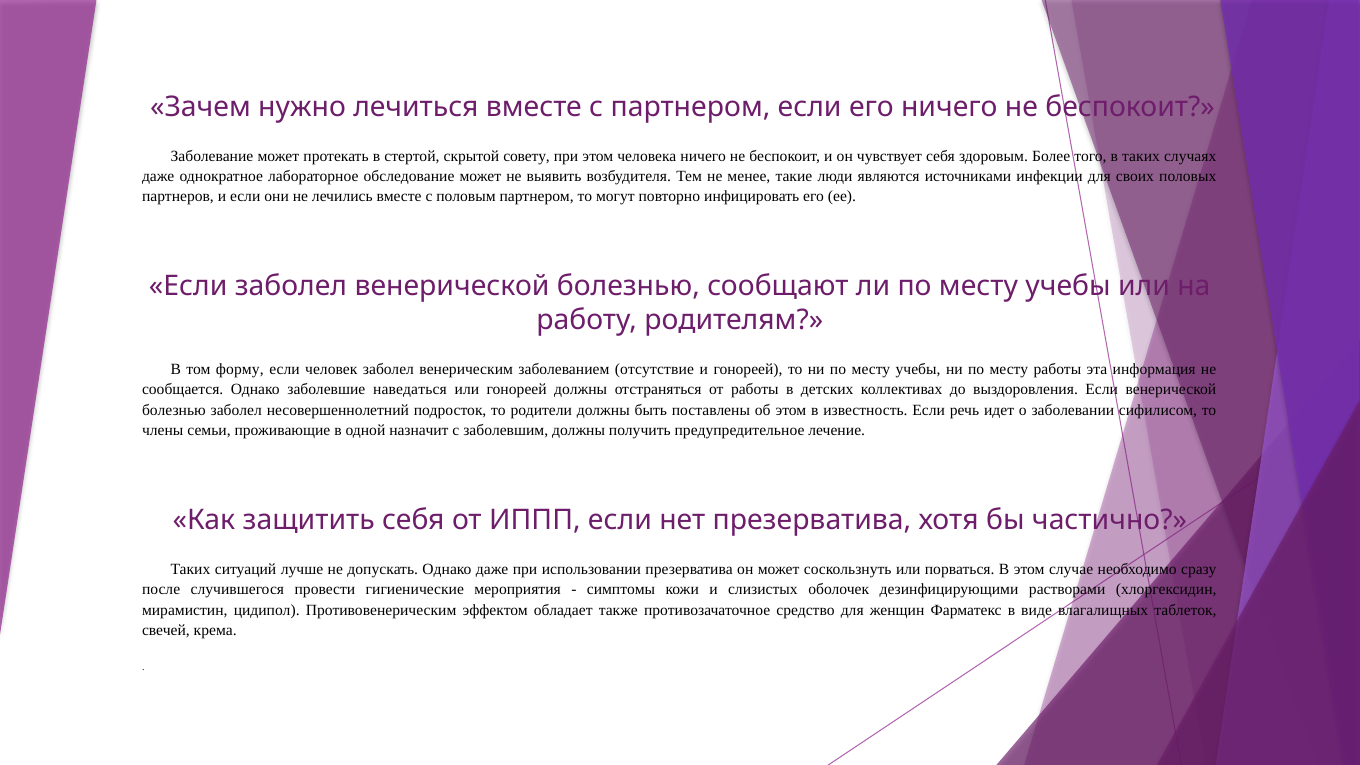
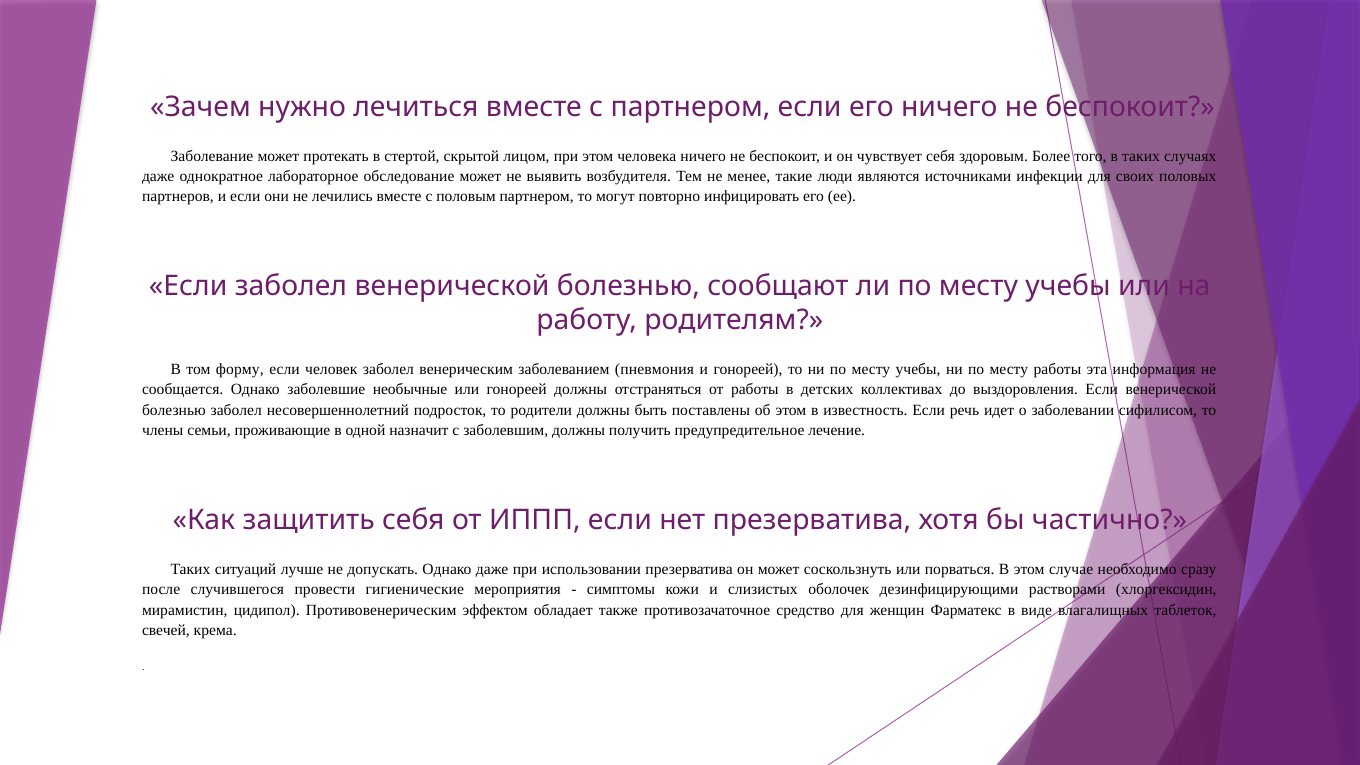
совету: совету -> лицом (526, 156)
отсутствие: отсутствие -> пневмония (654, 369)
наведаться: наведаться -> необычные (410, 390)
